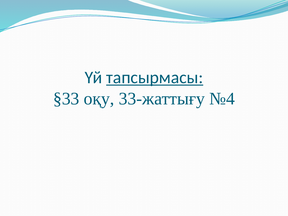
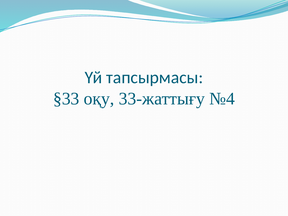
тапсырмасы underline: present -> none (155, 78)
